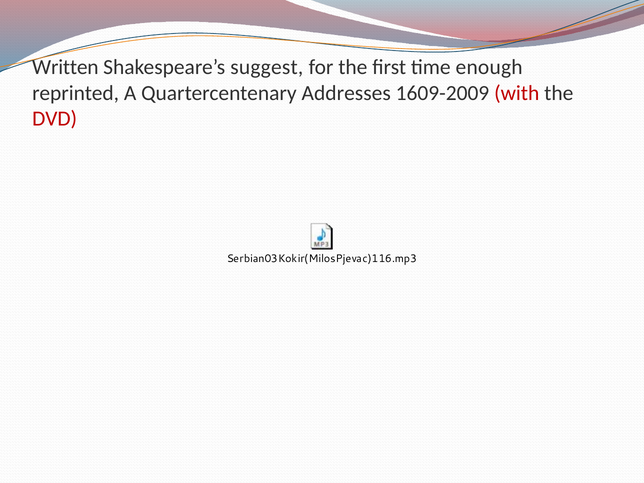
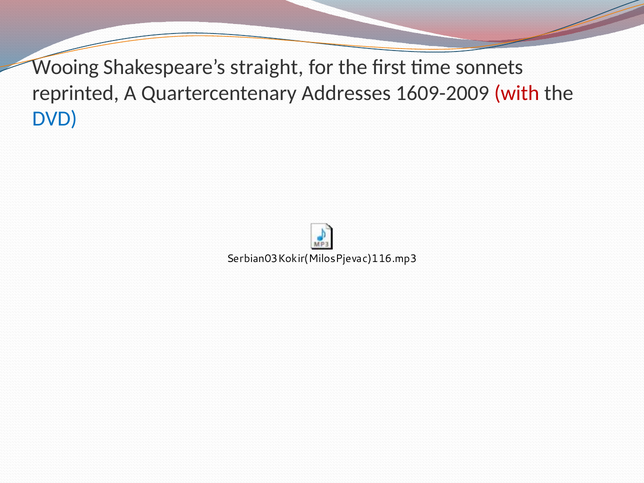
Written: Written -> Wooing (65, 67)
suggest: suggest -> straight (267, 67)
enough: enough -> sonnets (489, 67)
DVD colour: red -> blue (55, 119)
